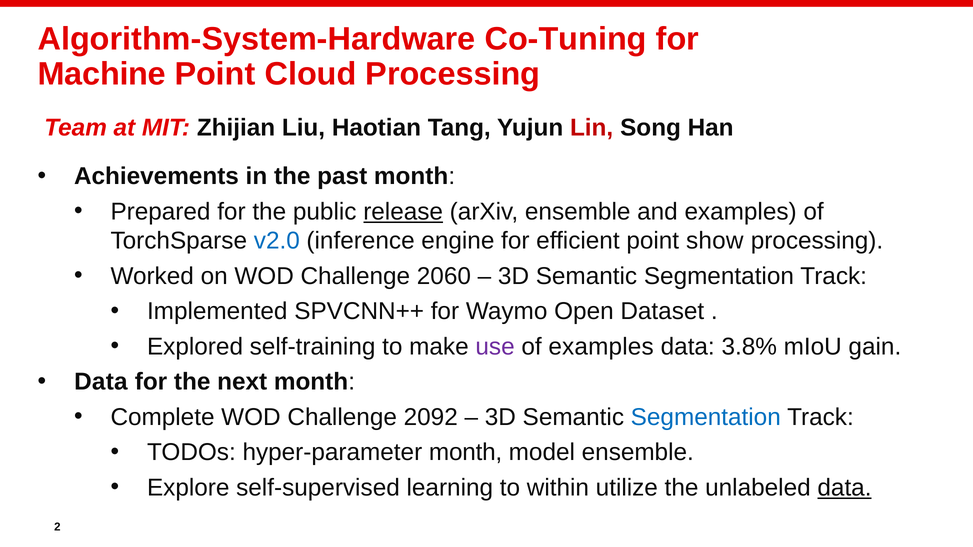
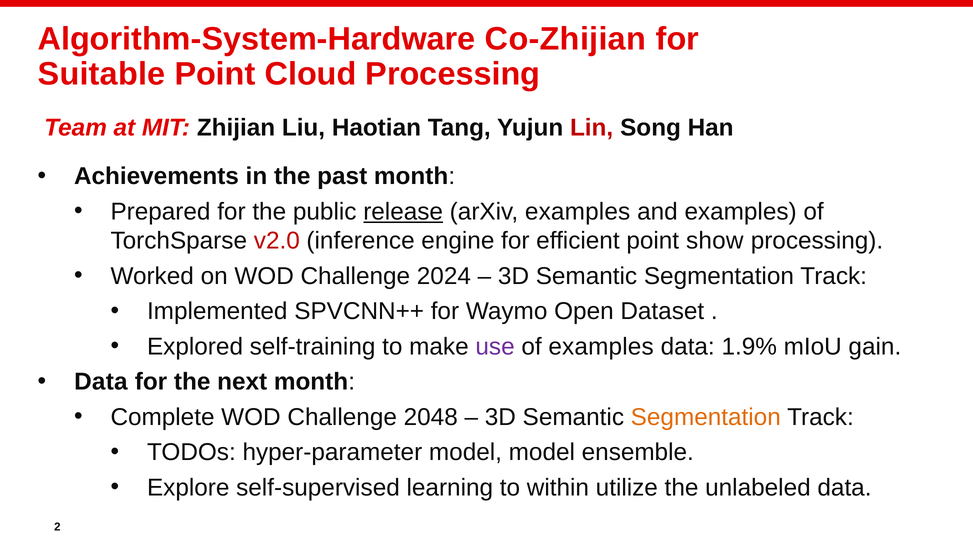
Co-Tuning: Co-Tuning -> Co-Zhijian (565, 39)
Machine: Machine -> Suitable (102, 74)
arXiv ensemble: ensemble -> examples (578, 212)
v2.0 colour: blue -> red (277, 241)
2060: 2060 -> 2024 (444, 276)
3.8%: 3.8% -> 1.9% (749, 347)
2092: 2092 -> 2048 (431, 417)
Segmentation colour: blue -> orange (706, 417)
hyper-parameter month: month -> model (465, 453)
data underline: present -> none (844, 488)
